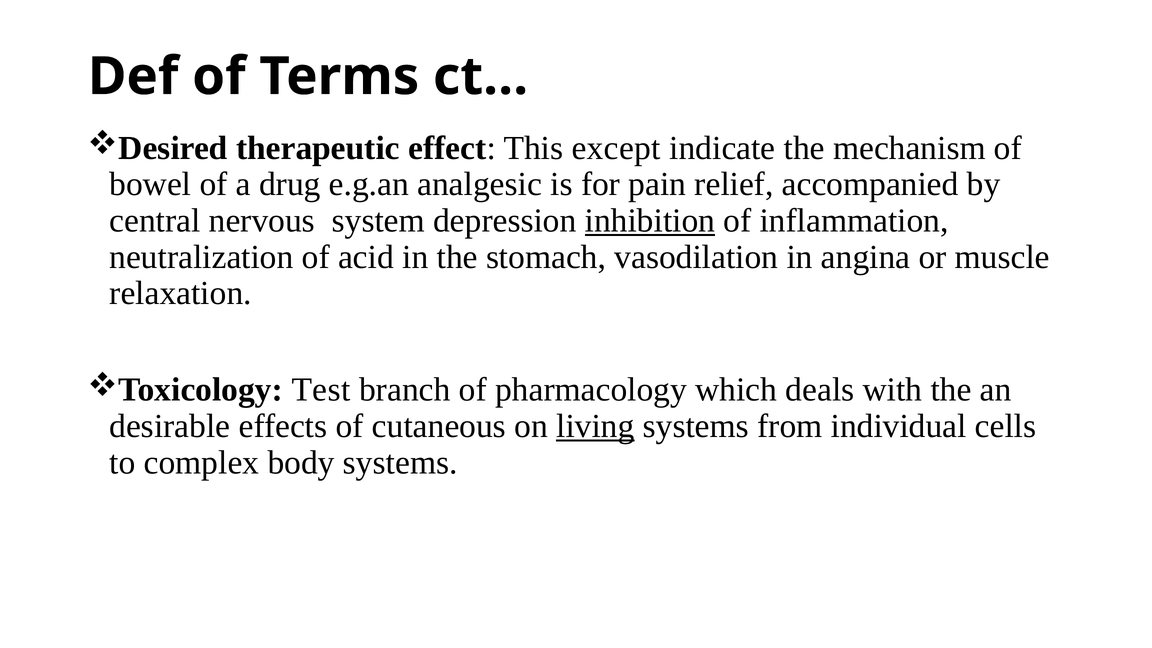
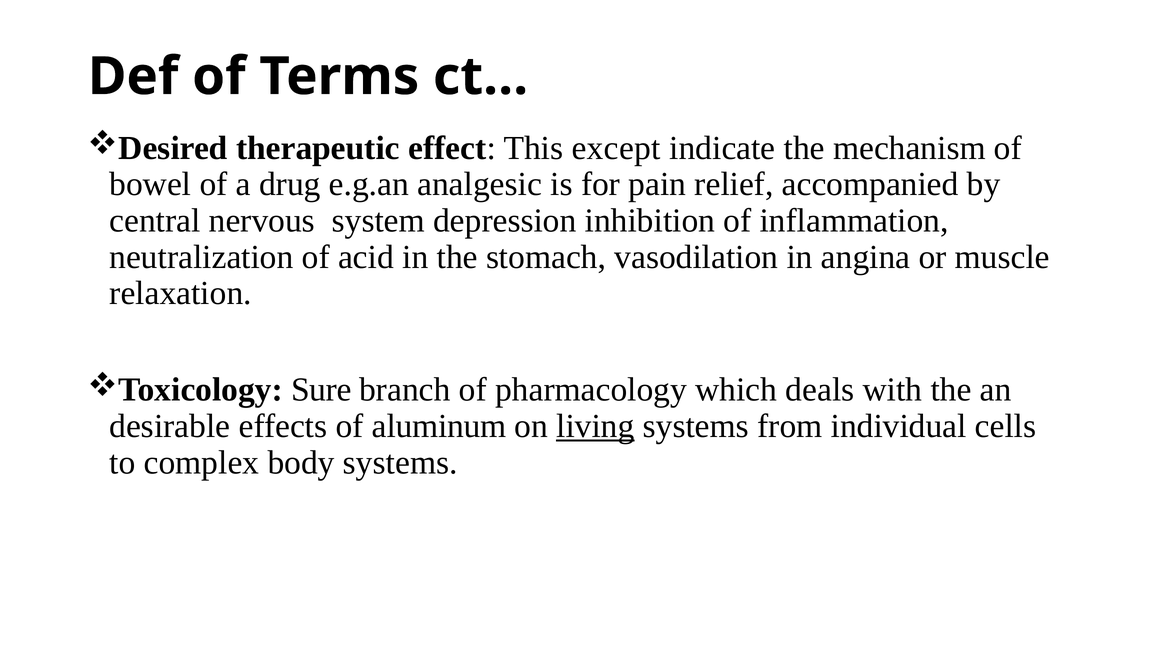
inhibition underline: present -> none (650, 221)
Test: Test -> Sure (321, 390)
cutaneous: cutaneous -> aluminum (439, 426)
